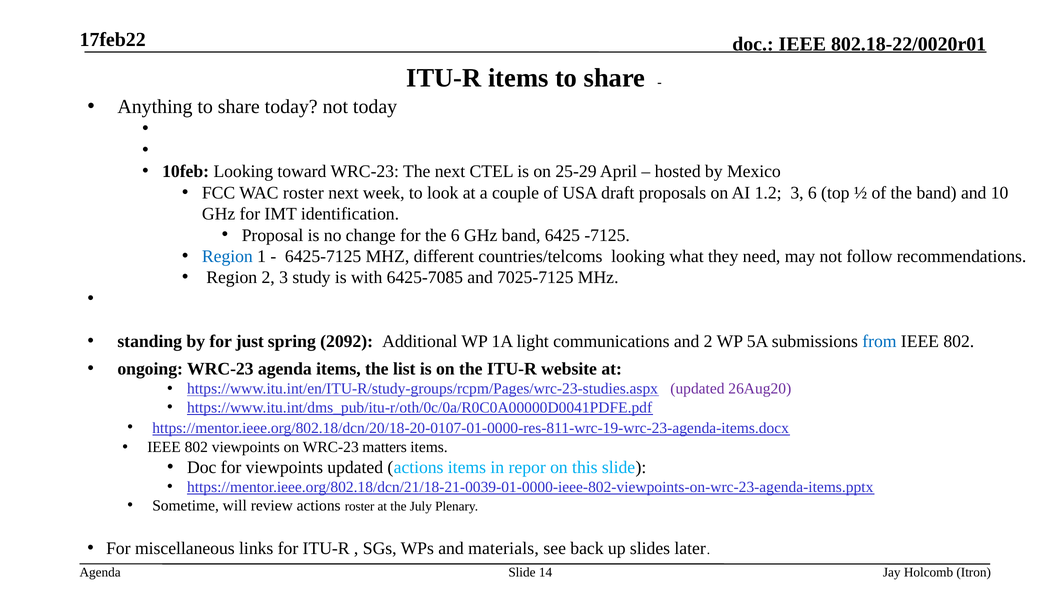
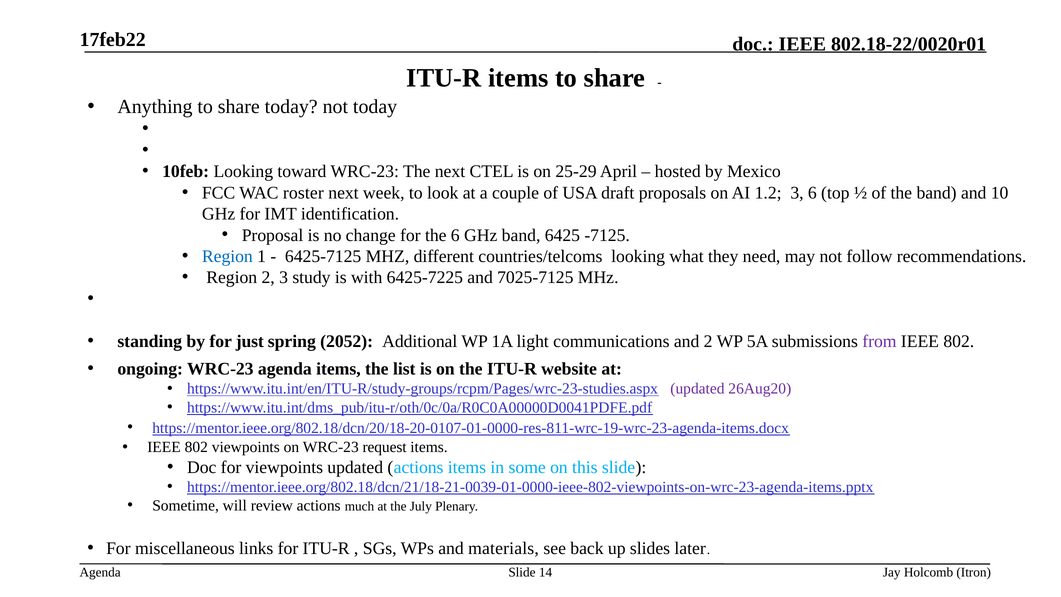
6425-7085: 6425-7085 -> 6425-7225 (425, 278)
2092: 2092 -> 2052 (347, 341)
from colour: blue -> purple (879, 341)
matters: matters -> request (385, 447)
repor: repor -> some (527, 467)
actions roster: roster -> much (360, 506)
